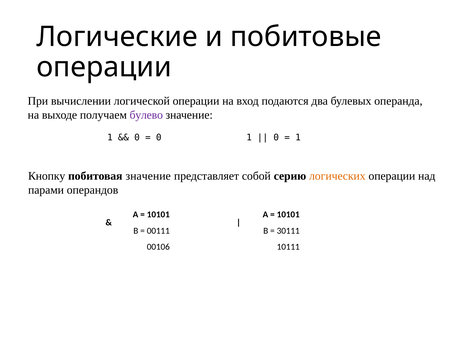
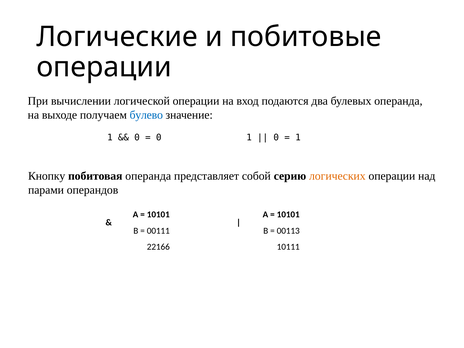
булево colour: purple -> blue (146, 115)
побитовая значение: значение -> операнда (148, 176)
30111: 30111 -> 00113 (288, 231)
00106: 00106 -> 22166 (158, 247)
